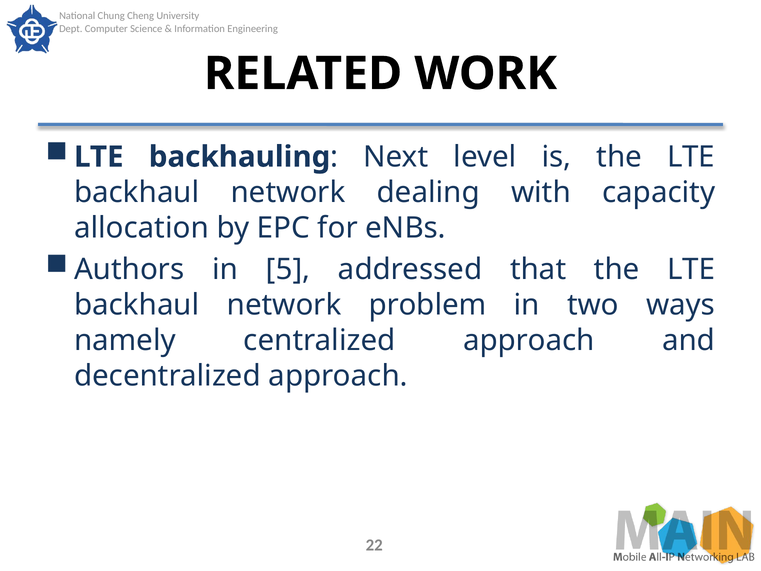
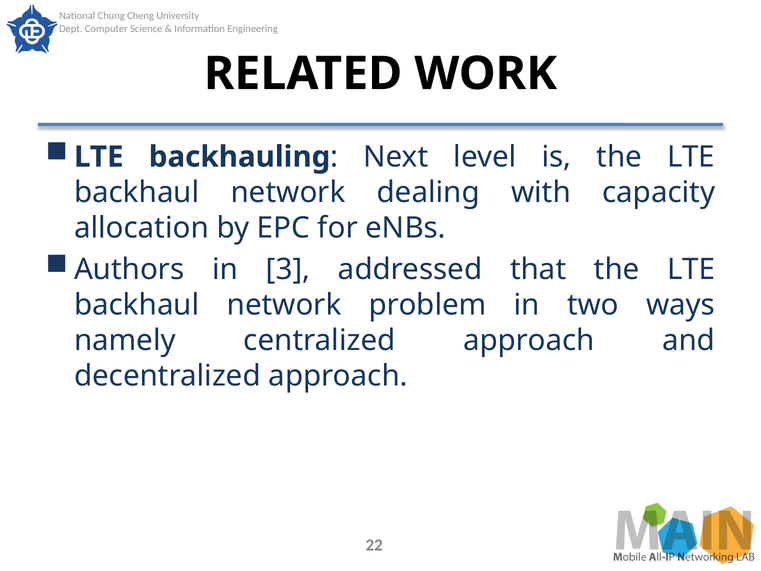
5: 5 -> 3 (288, 269)
